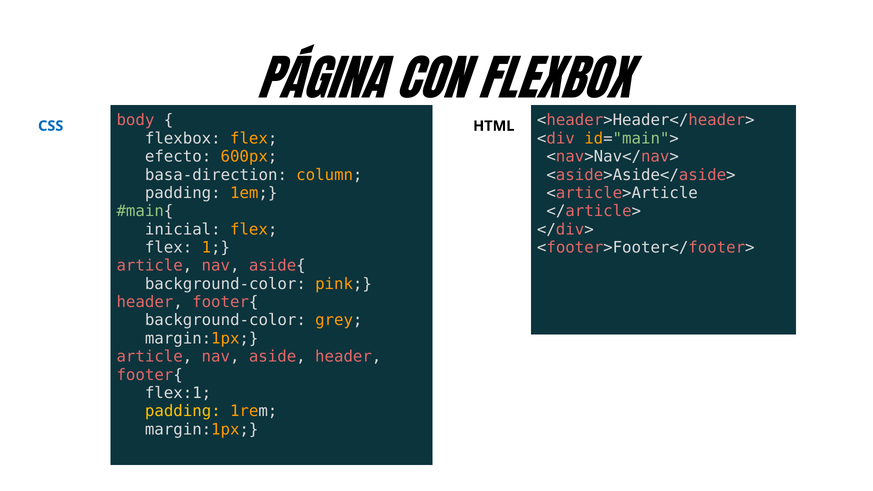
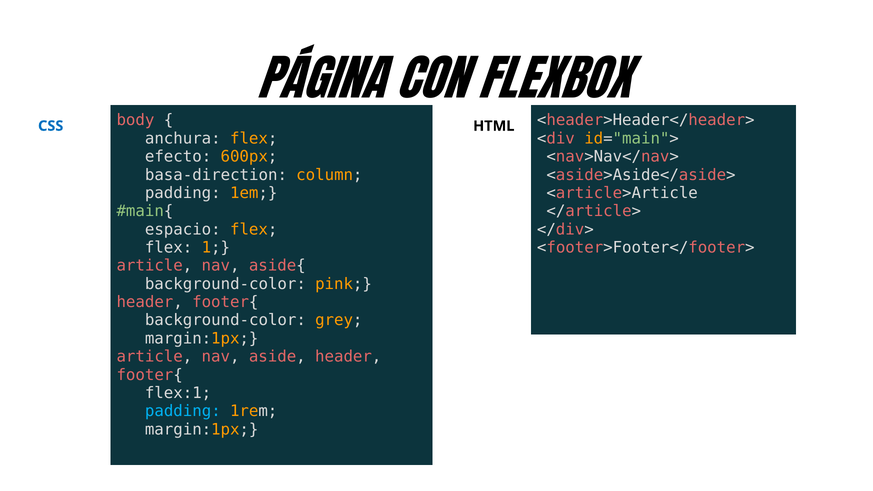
flexbox: flexbox -> anchura (183, 138)
inicial: inicial -> espacio (183, 229)
padding colour: yellow -> light blue (183, 411)
